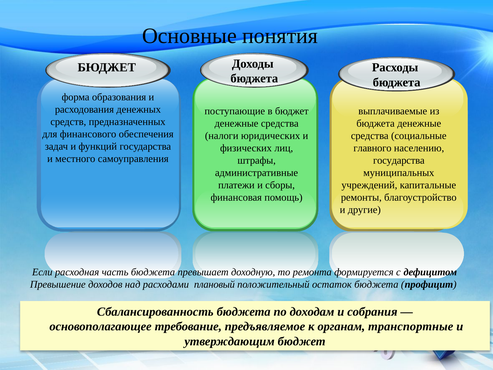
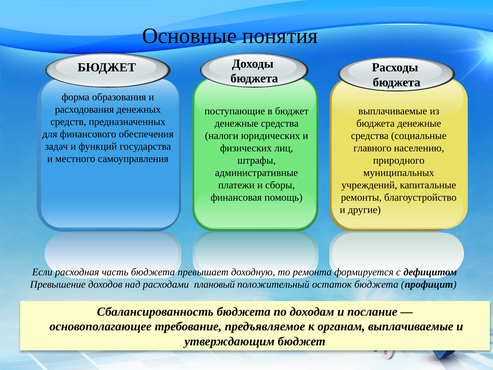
государства: государства -> природного (399, 160)
собрания: собрания -> послание (372, 312)
органам транспортные: транспортные -> выплачиваемые (411, 326)
